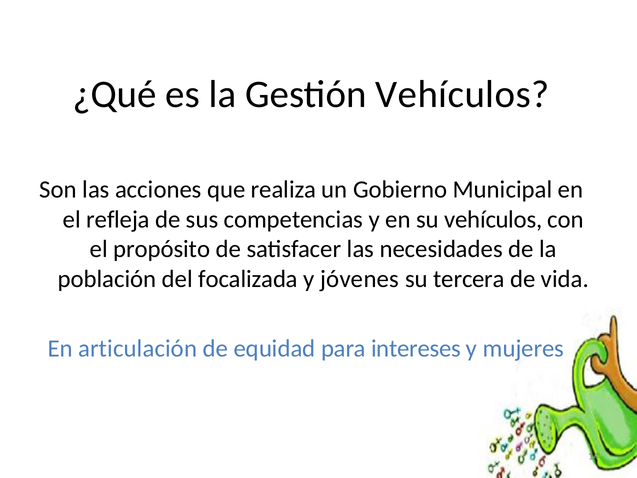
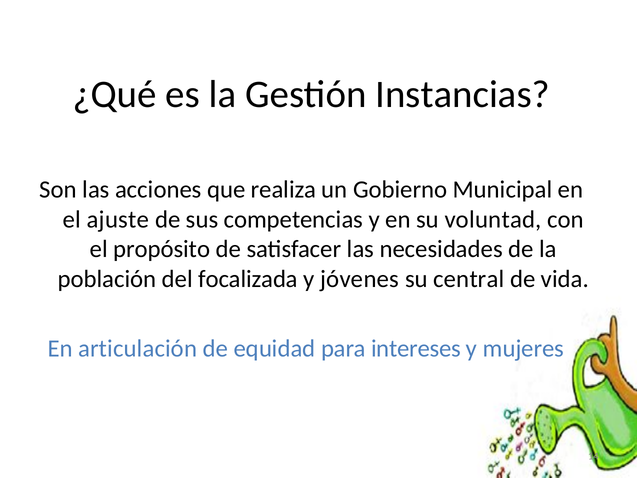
Gestión Vehículos: Vehículos -> Instancias (463, 94)
refleja: refleja -> ajuste (118, 219)
su vehículos: vehículos -> voluntad (493, 219)
tercera: tercera -> central (469, 279)
